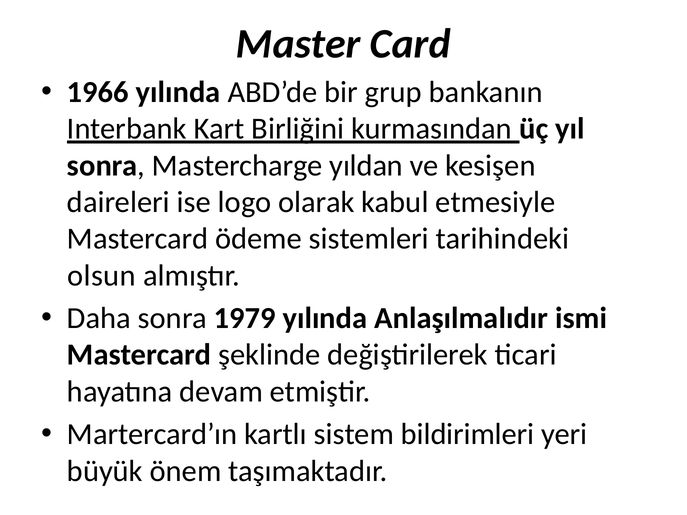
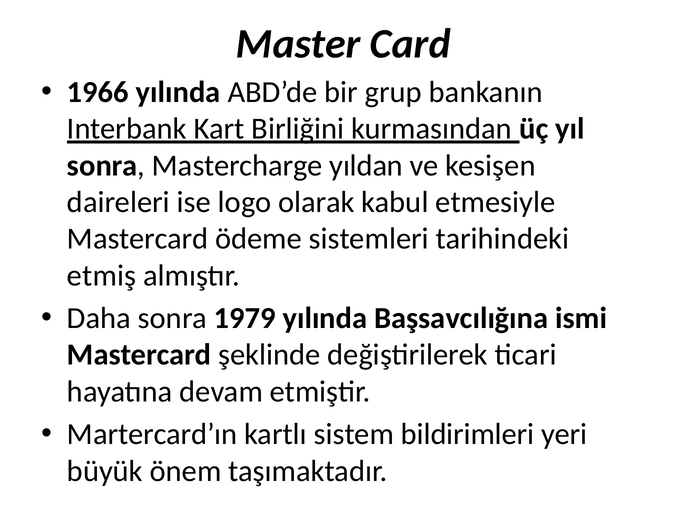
olsun: olsun -> etmiş (102, 276)
Anlaşılmalıdır: Anlaşılmalıdır -> Başsavcılığına (461, 318)
